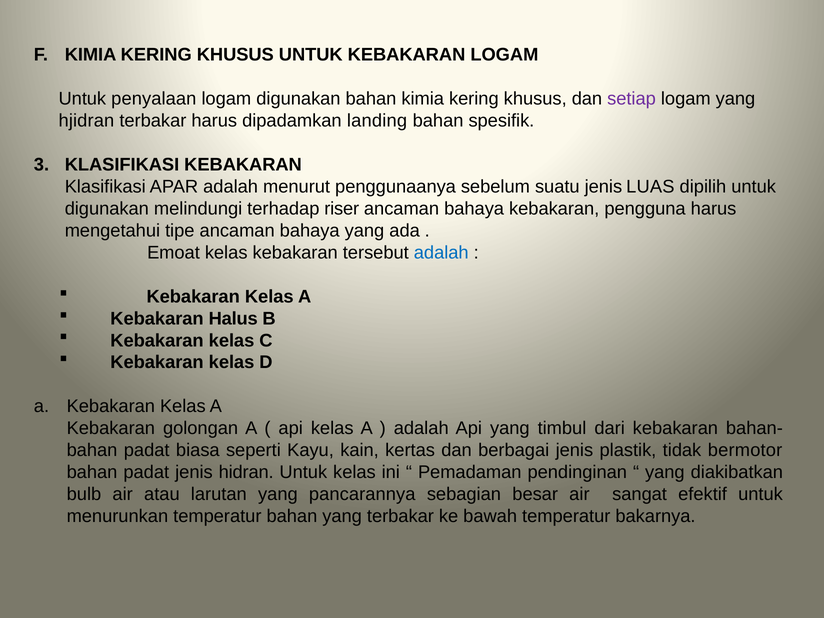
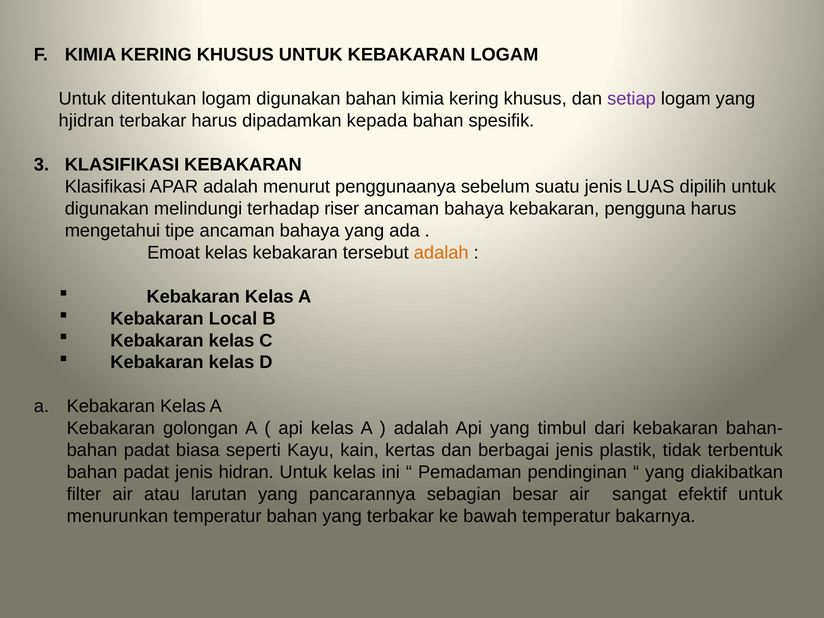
penyalaan: penyalaan -> ditentukan (154, 99)
landing: landing -> kepada (377, 121)
adalah colour: blue -> orange (441, 253)
Halus: Halus -> Local (233, 319)
bermotor: bermotor -> terbentuk (745, 450)
bulb: bulb -> filter (84, 494)
